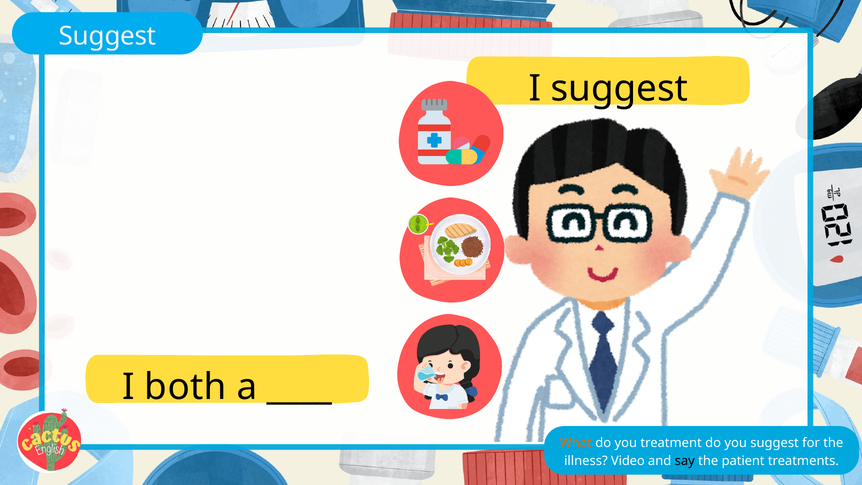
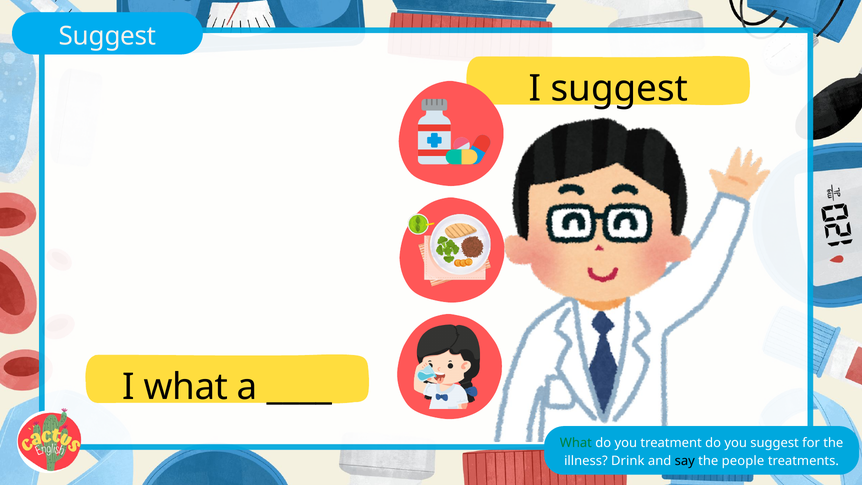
I both: both -> what (186, 387)
What colour: orange -> green (576, 443)
Video: Video -> Drink (628, 461)
patient: patient -> people (743, 461)
